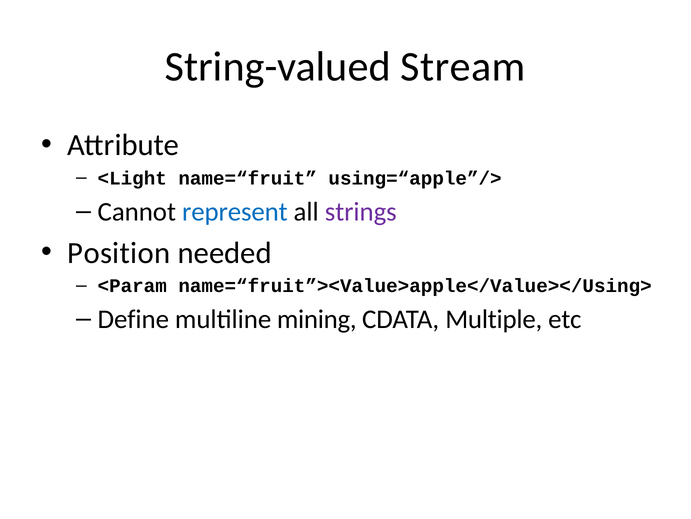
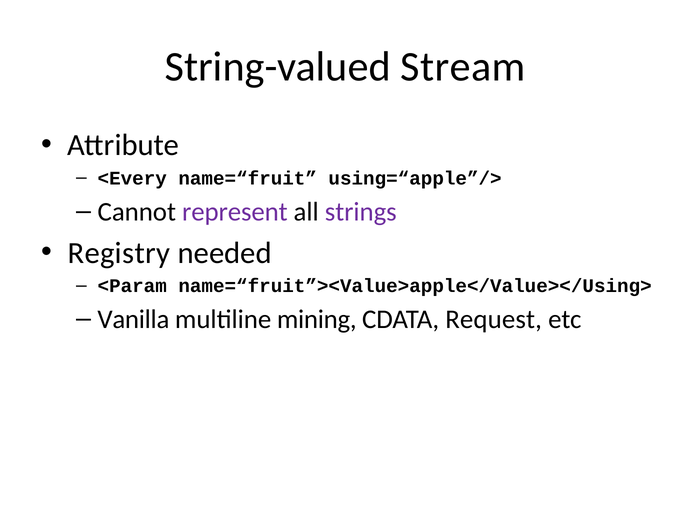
<Light: <Light -> <Every (132, 178)
represent colour: blue -> purple (235, 212)
Position: Position -> Registry (119, 252)
Define: Define -> Vanilla (133, 319)
Multiple: Multiple -> Request (494, 319)
